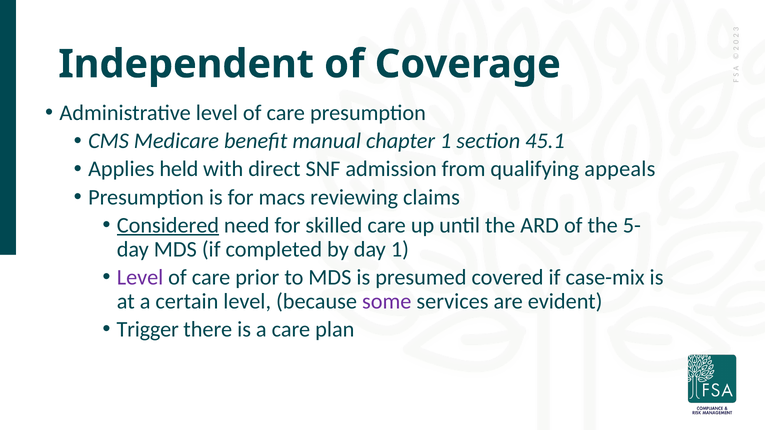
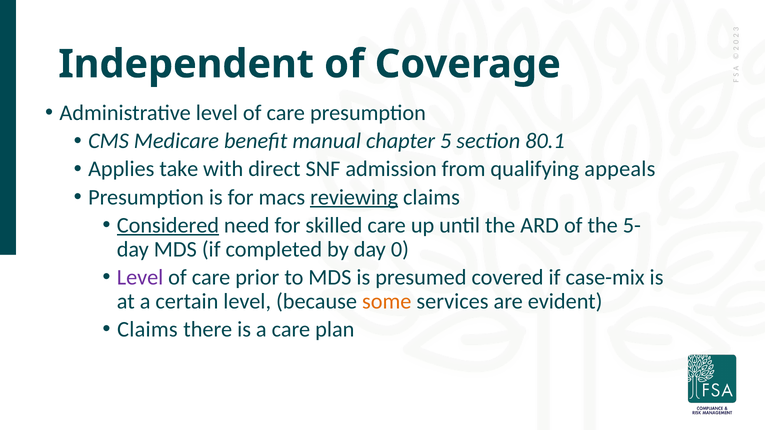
chapter 1: 1 -> 5 (446, 141)
45.1: 45.1 -> 80.1 (545, 141)
held: held -> take (179, 169)
reviewing underline: none -> present (354, 197)
day 1: 1 -> 0 (400, 249)
some colour: purple -> orange (387, 302)
Trigger: Trigger -> Claims (147, 330)
